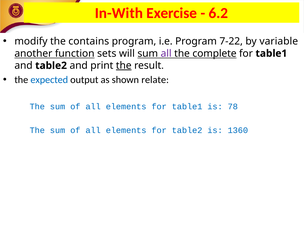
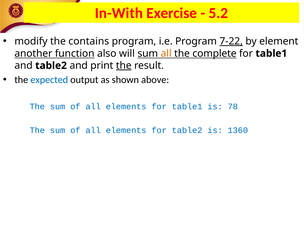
6.2: 6.2 -> 5.2 (218, 13)
7-22 underline: none -> present (231, 41)
variable: variable -> element (279, 41)
sets: sets -> also (107, 53)
all colour: purple -> orange (166, 53)
relate: relate -> above (155, 80)
